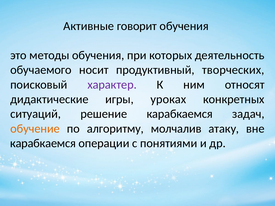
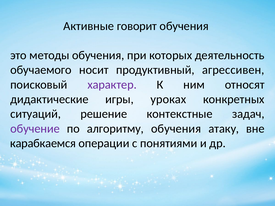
творческих: творческих -> агрессивен (233, 70)
решение карабкаемся: карабкаемся -> контекстные (180, 114)
обучение colour: orange -> purple (35, 129)
алгоритму молчалив: молчалив -> обучения (176, 129)
